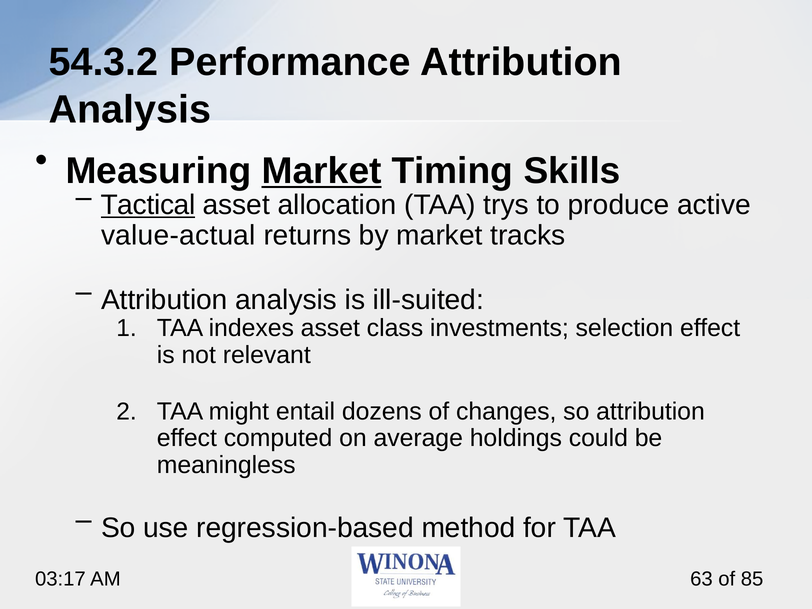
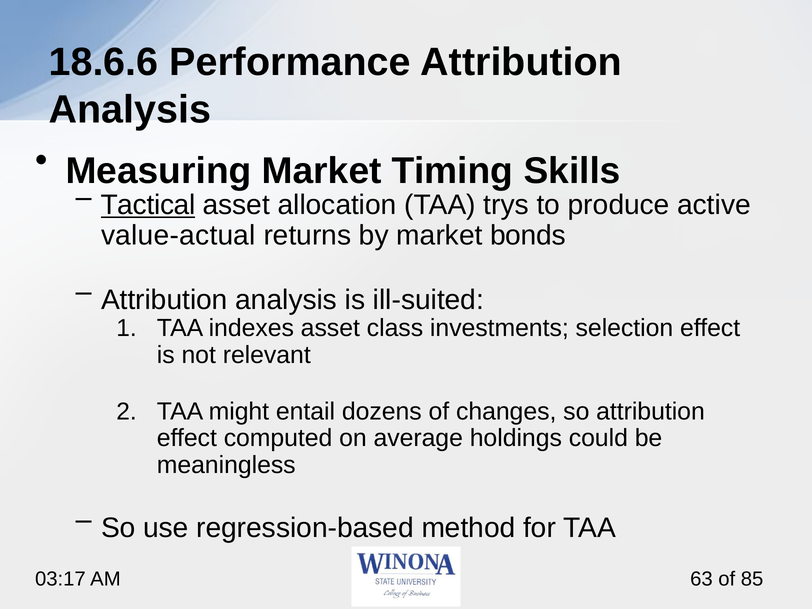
54.3.2: 54.3.2 -> 18.6.6 (103, 62)
Market underline: present -> none (322, 171)
tracks: tracks -> bonds (528, 236)
